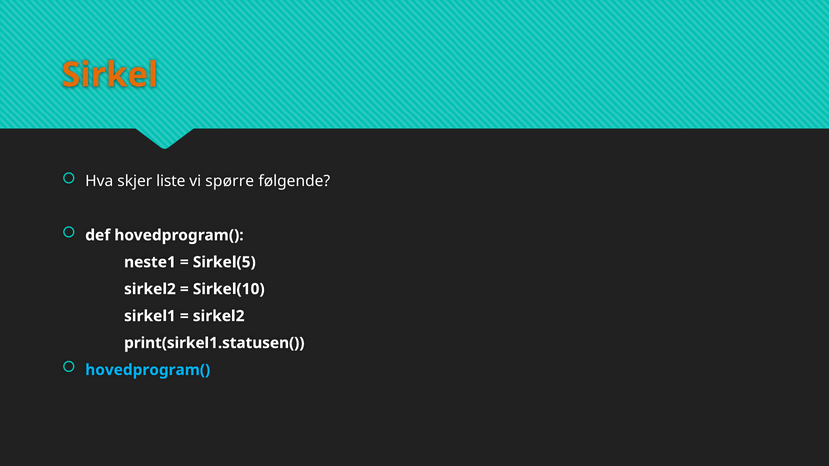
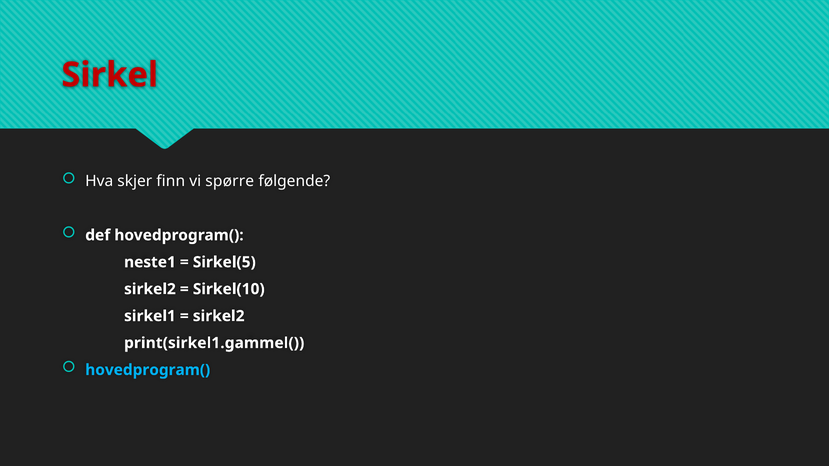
Sirkel colour: orange -> red (110, 75)
liste: liste -> finn (171, 181)
print(sirkel1.statusen(: print(sirkel1.statusen( -> print(sirkel1.gammel( (214, 343)
